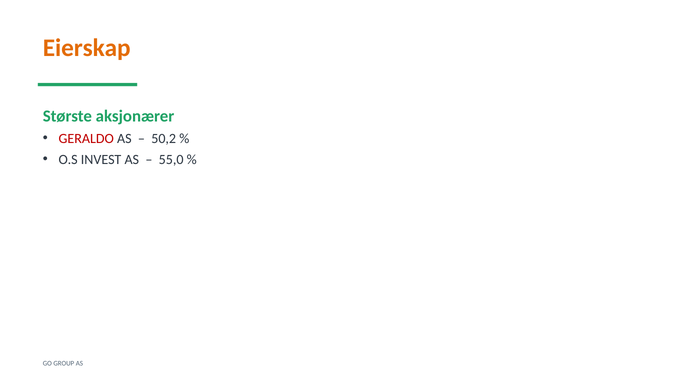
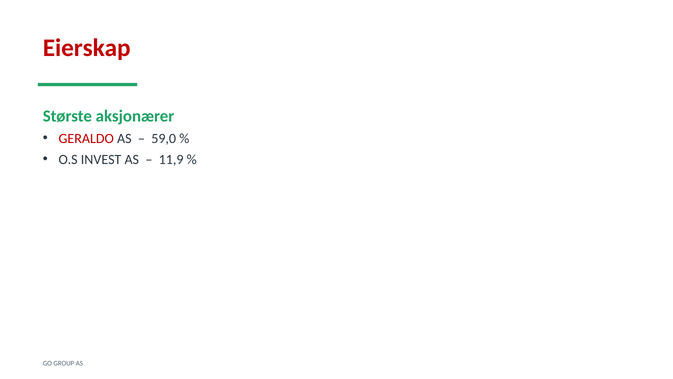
Eierskap colour: orange -> red (87, 48)
50,2: 50,2 -> 59,0 (164, 138)
55,0: 55,0 -> 11,9 (171, 159)
